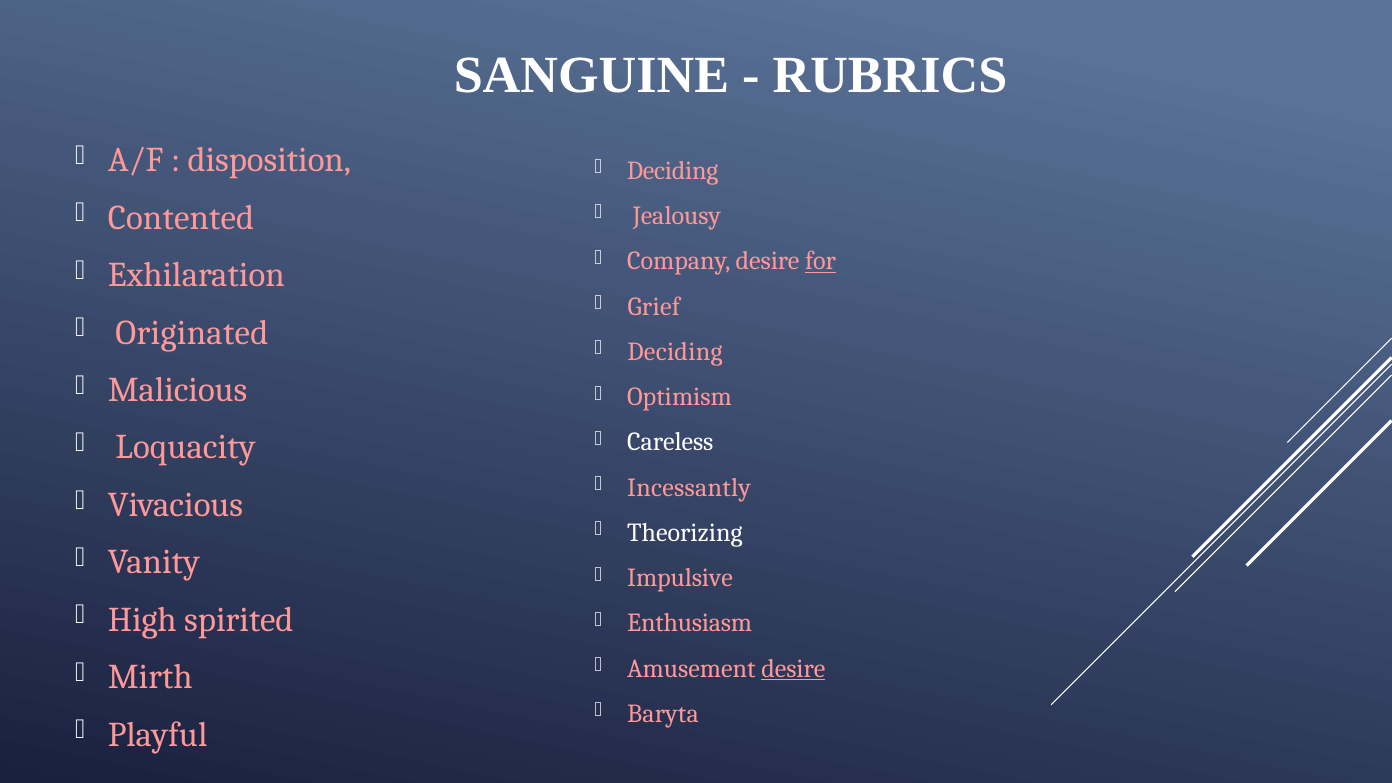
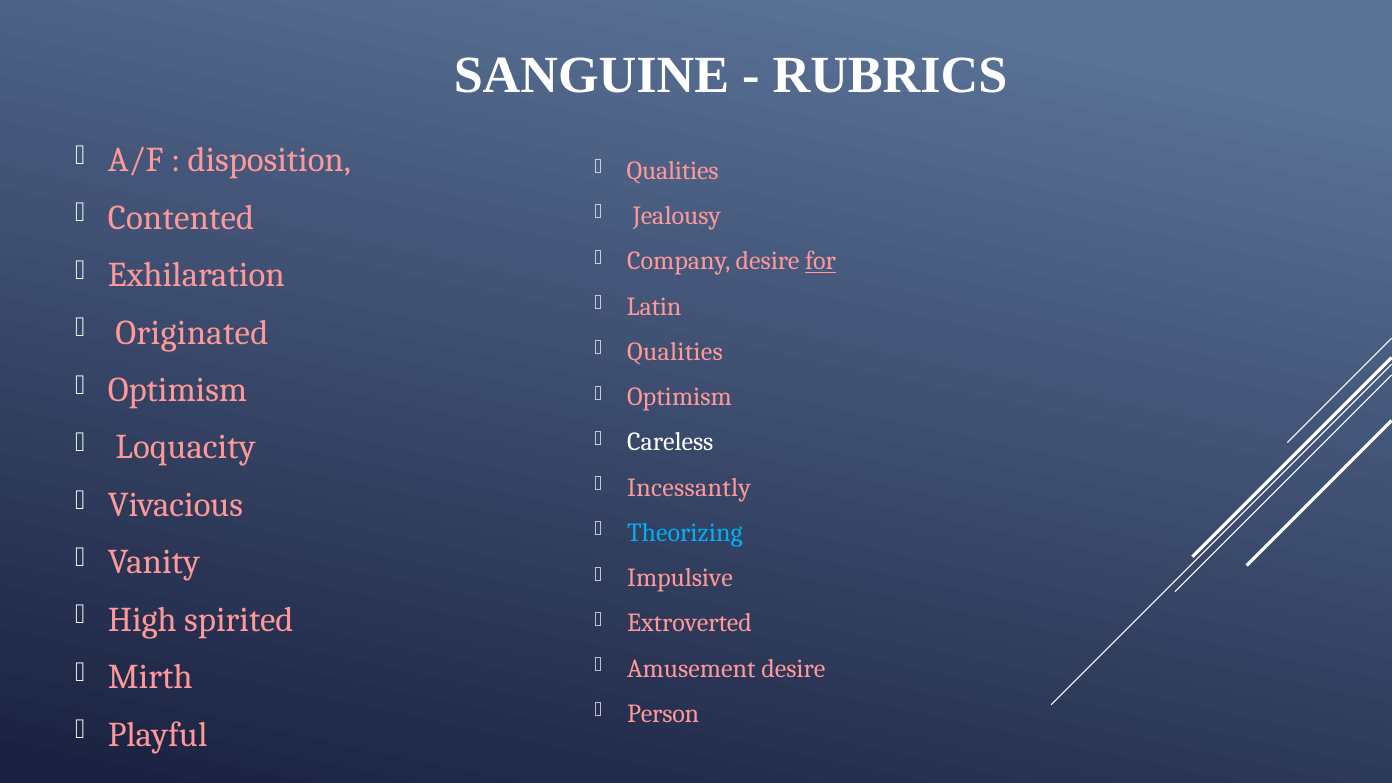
Deciding: Deciding -> Qualities (673, 171)
Grief: Grief -> Latin (654, 306)
Deciding: Deciding -> Qualities (675, 352)
Malicious: Malicious -> Optimism (178, 390)
Theorizing colour: white -> light blue (685, 533)
Enthusiasm: Enthusiasm -> Extroverted (690, 623)
desire underline: present -> none (793, 668)
Baryta: Baryta -> Person (663, 714)
